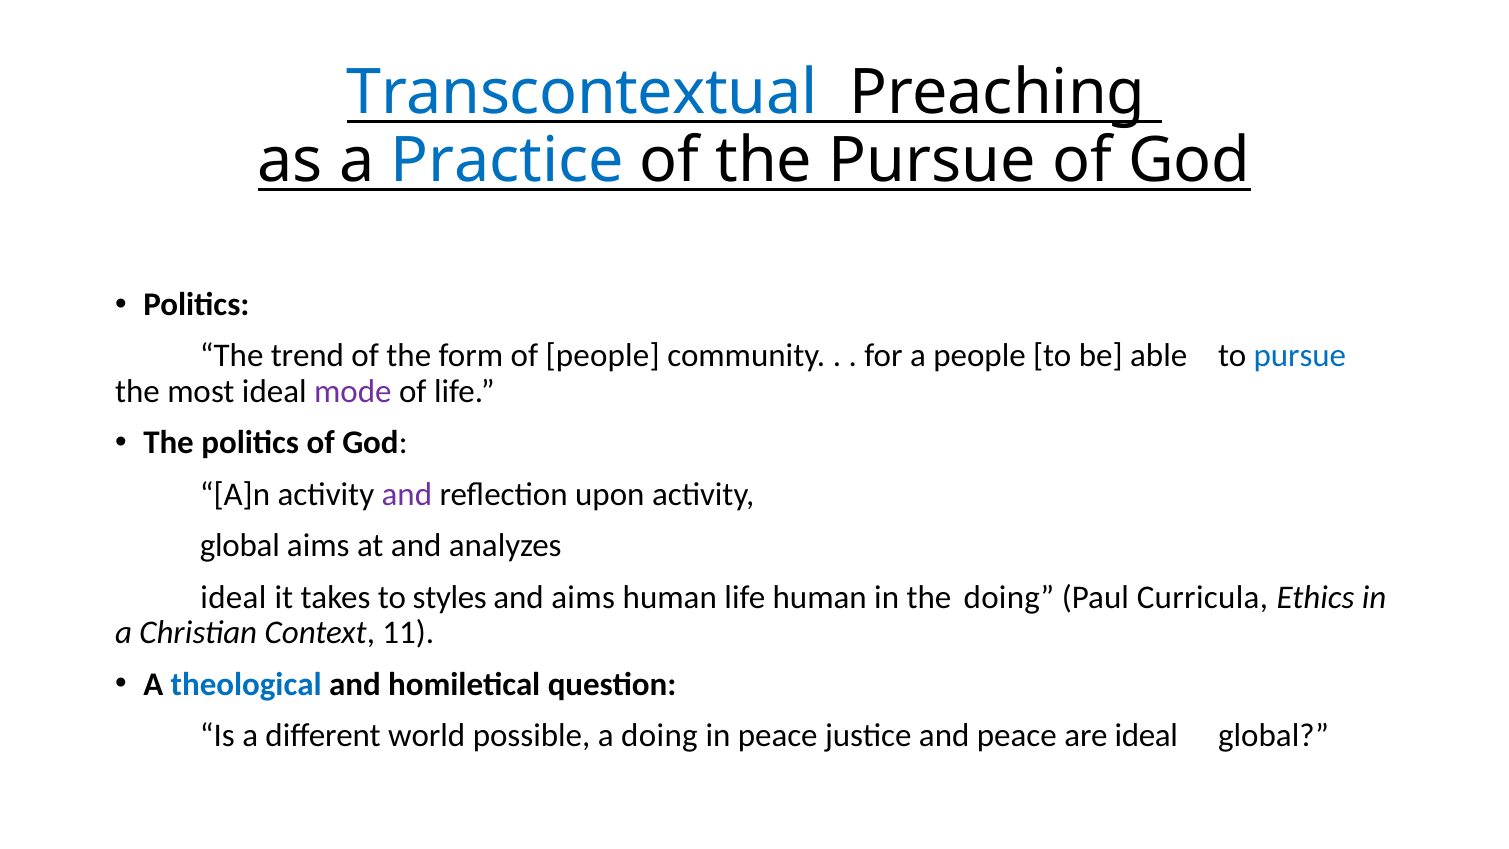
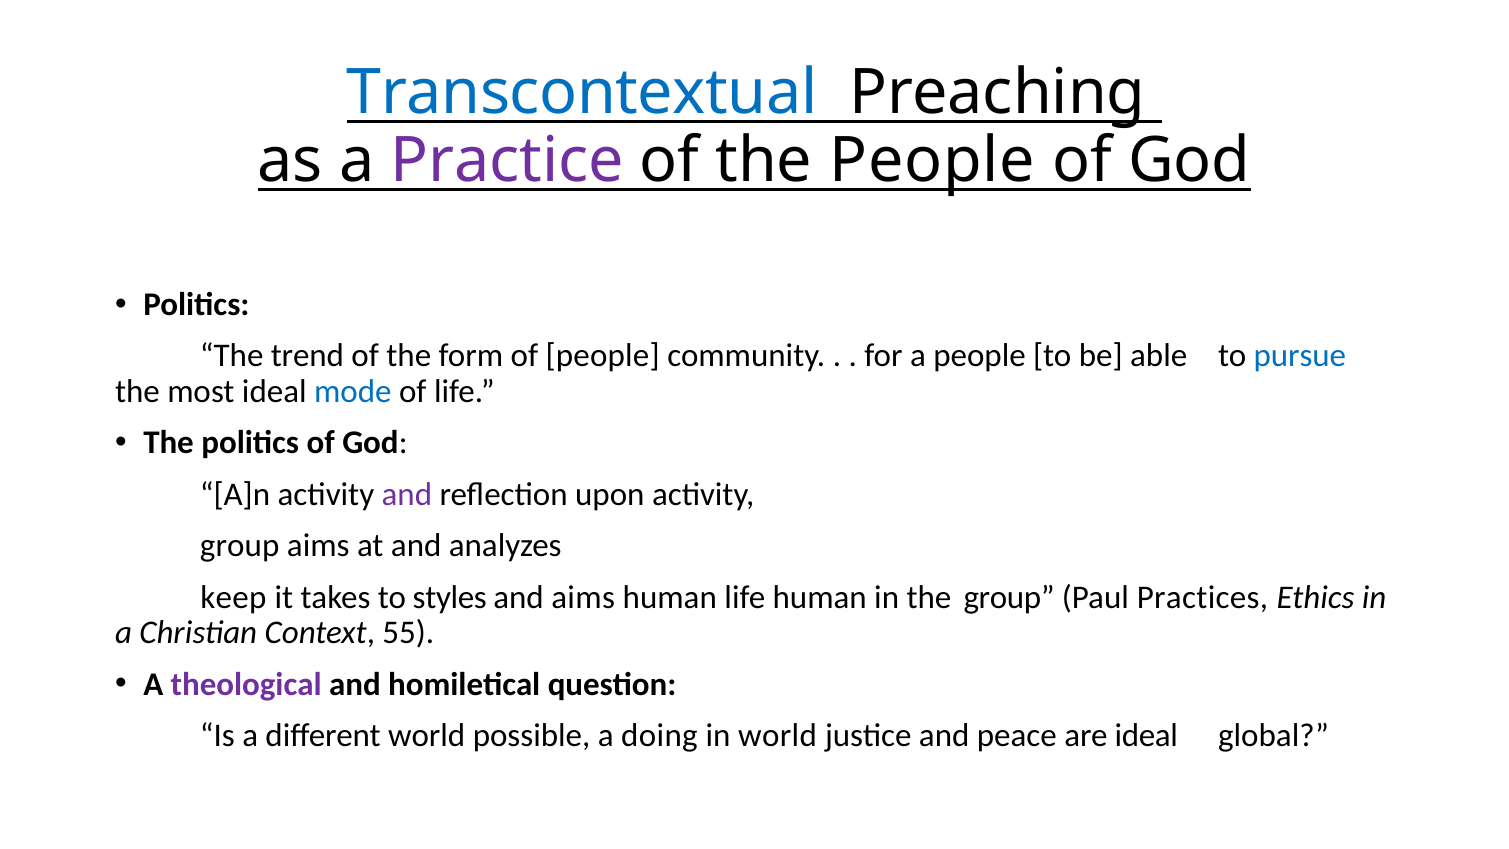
Practice colour: blue -> purple (507, 161)
the Pursue: Pursue -> People (932, 161)
mode colour: purple -> blue (353, 392)
global: global -> group (240, 546)
ideal: ideal -> keep (233, 597)
the doing: doing -> group (1009, 597)
Curricula: Curricula -> Practices (1202, 597)
11: 11 -> 55 (408, 633)
theological colour: blue -> purple (246, 684)
in peace: peace -> world (778, 735)
